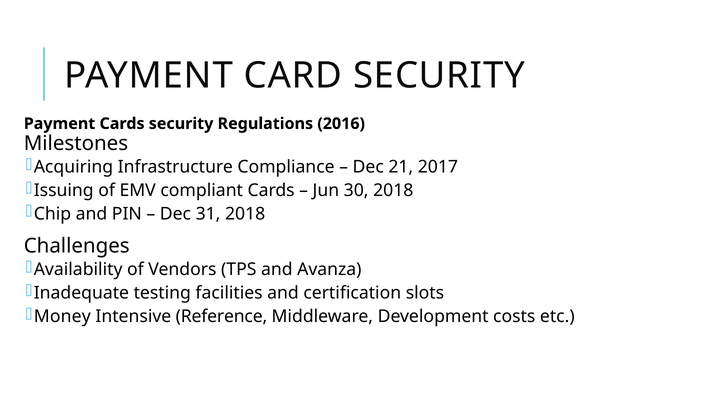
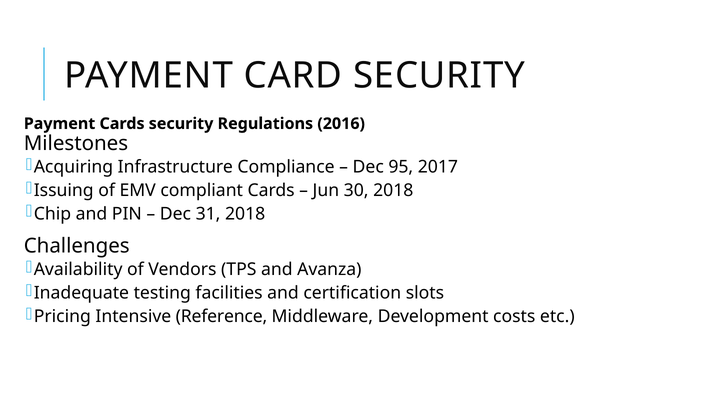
21: 21 -> 95 (401, 167)
Money: Money -> Pricing (62, 316)
